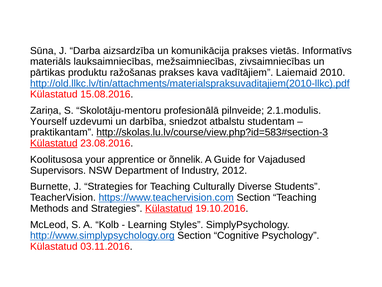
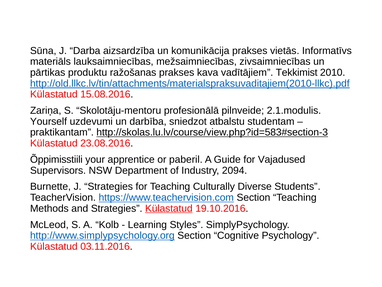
Laiemaid: Laiemaid -> Tekkimist (297, 72)
Külastatud underline: present -> none (54, 143)
Koolitusosa: Koolitusosa -> Õppimisstiili (56, 159)
õnnelik: õnnelik -> paberil (186, 159)
2012: 2012 -> 2094 (235, 170)
